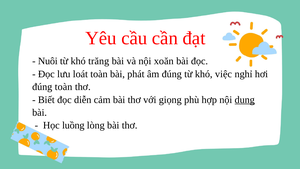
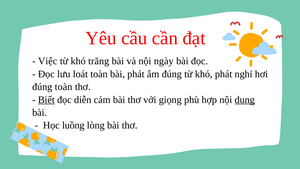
Nuôi: Nuôi -> Việc (48, 61)
xoăn: xoăn -> ngày (164, 61)
khó việc: việc -> phát (224, 74)
Biết underline: none -> present (46, 100)
